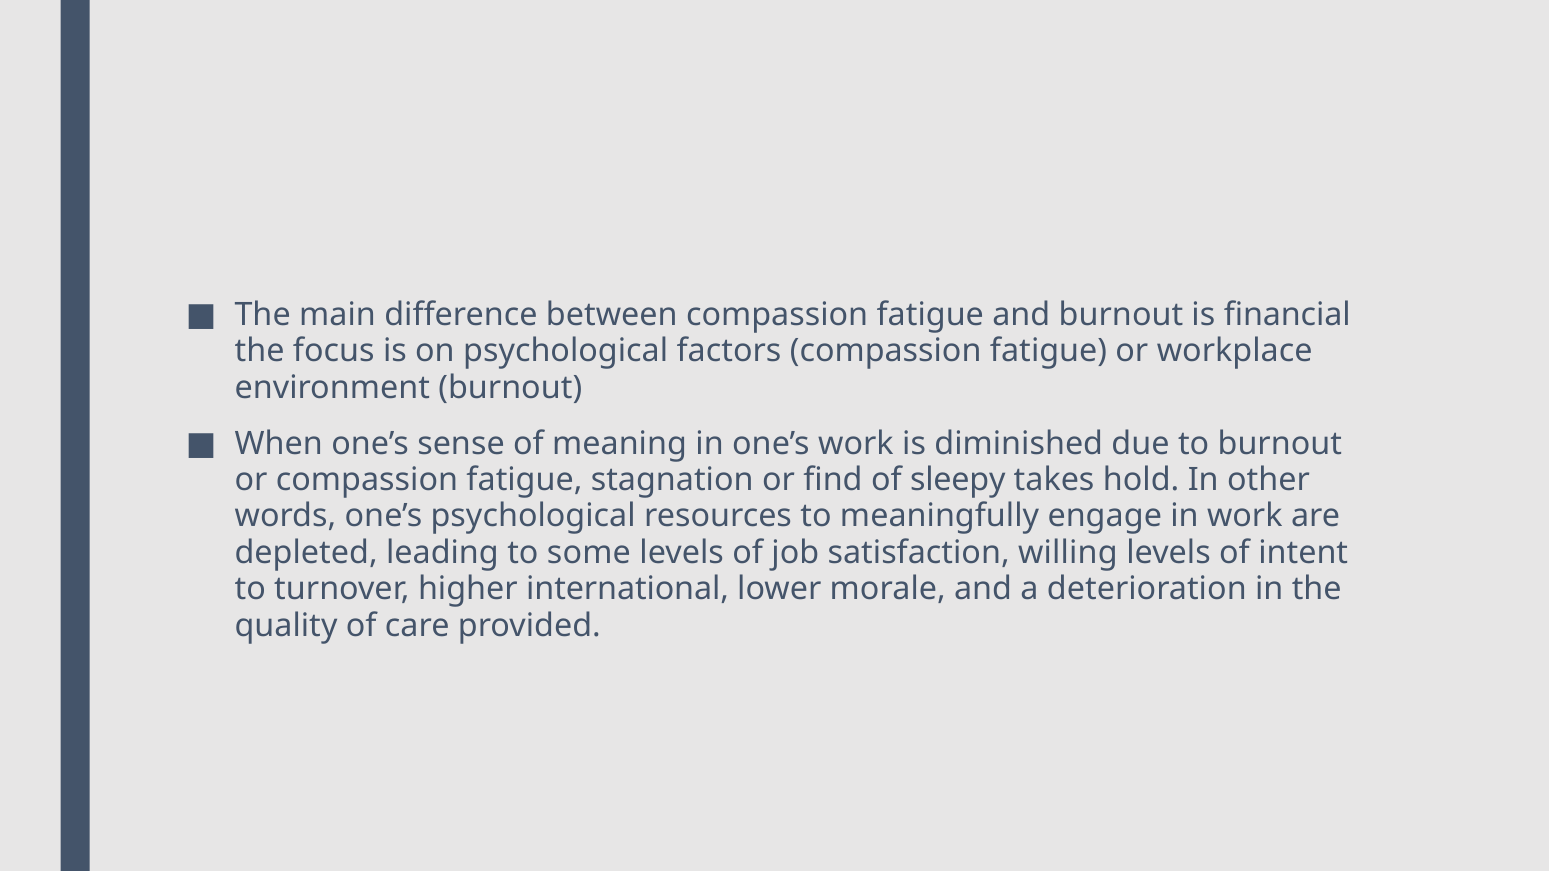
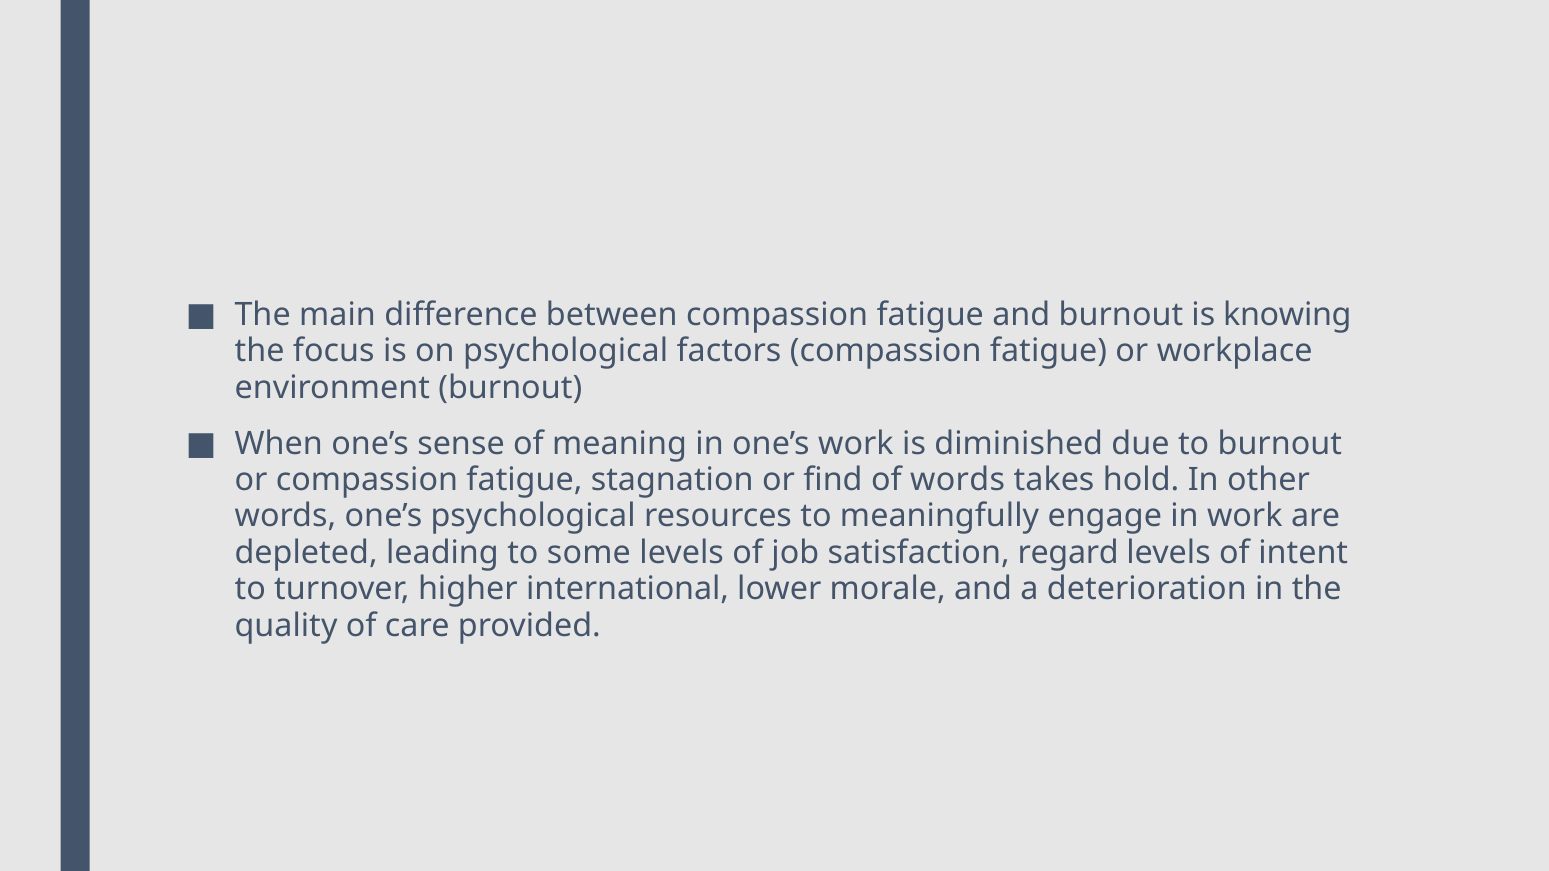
financial: financial -> knowing (1287, 315)
of sleepy: sleepy -> words (958, 480)
willing: willing -> regard (1068, 553)
